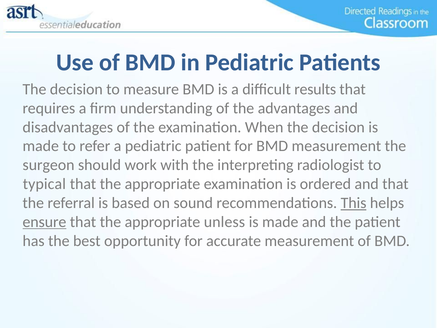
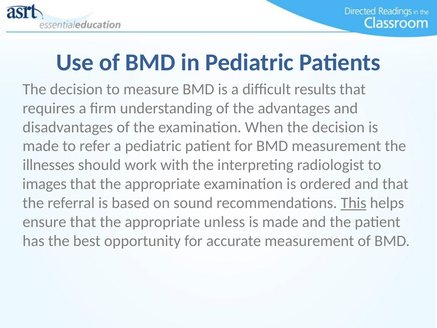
surgeon: surgeon -> illnesses (49, 165)
typical: typical -> images (45, 184)
ensure underline: present -> none (44, 222)
